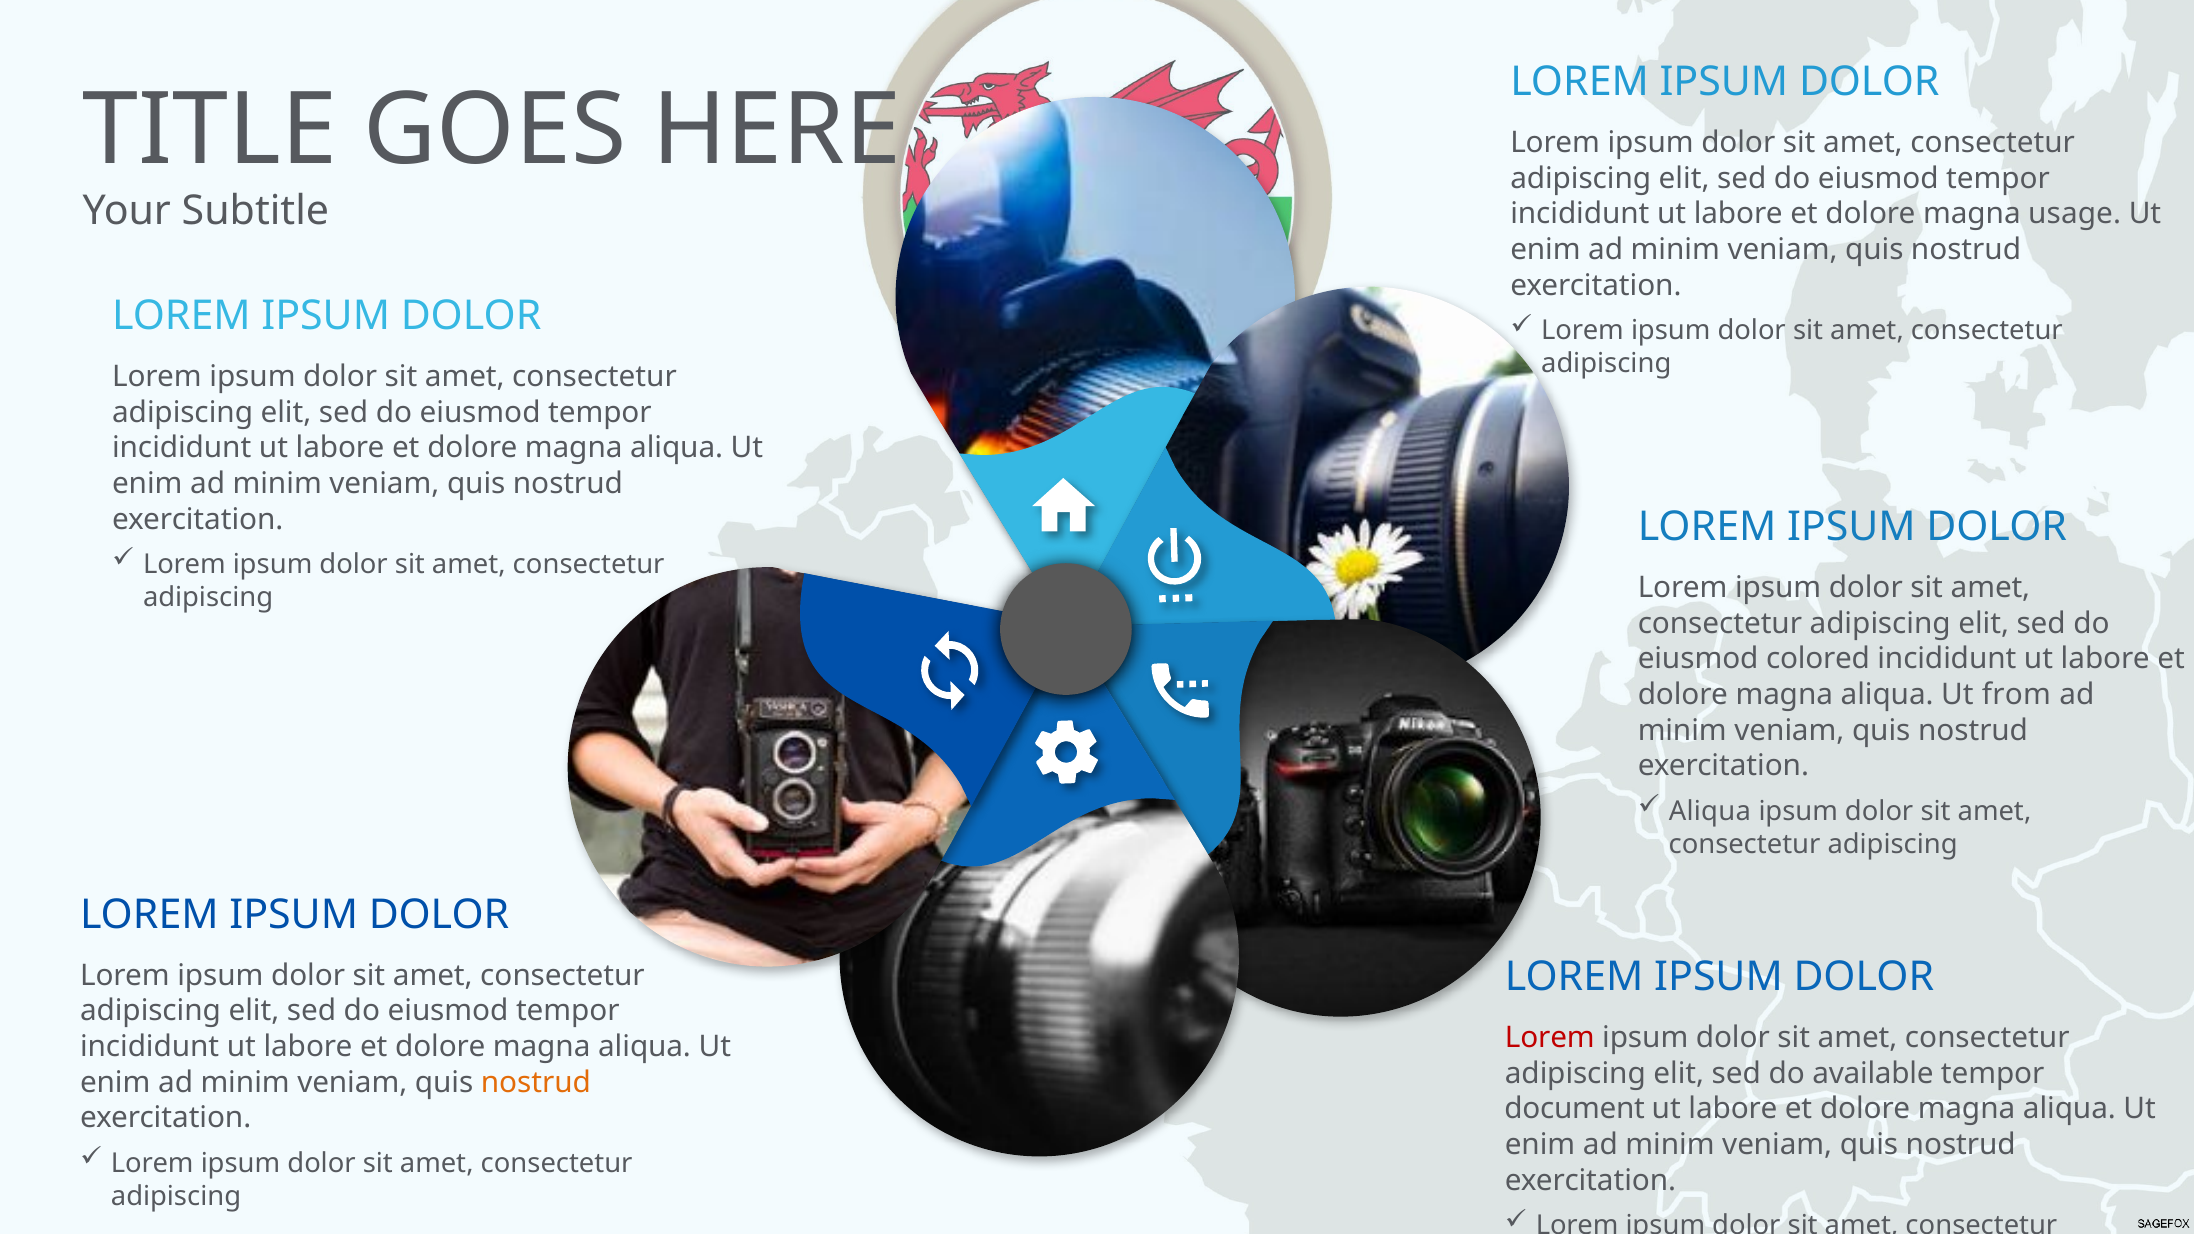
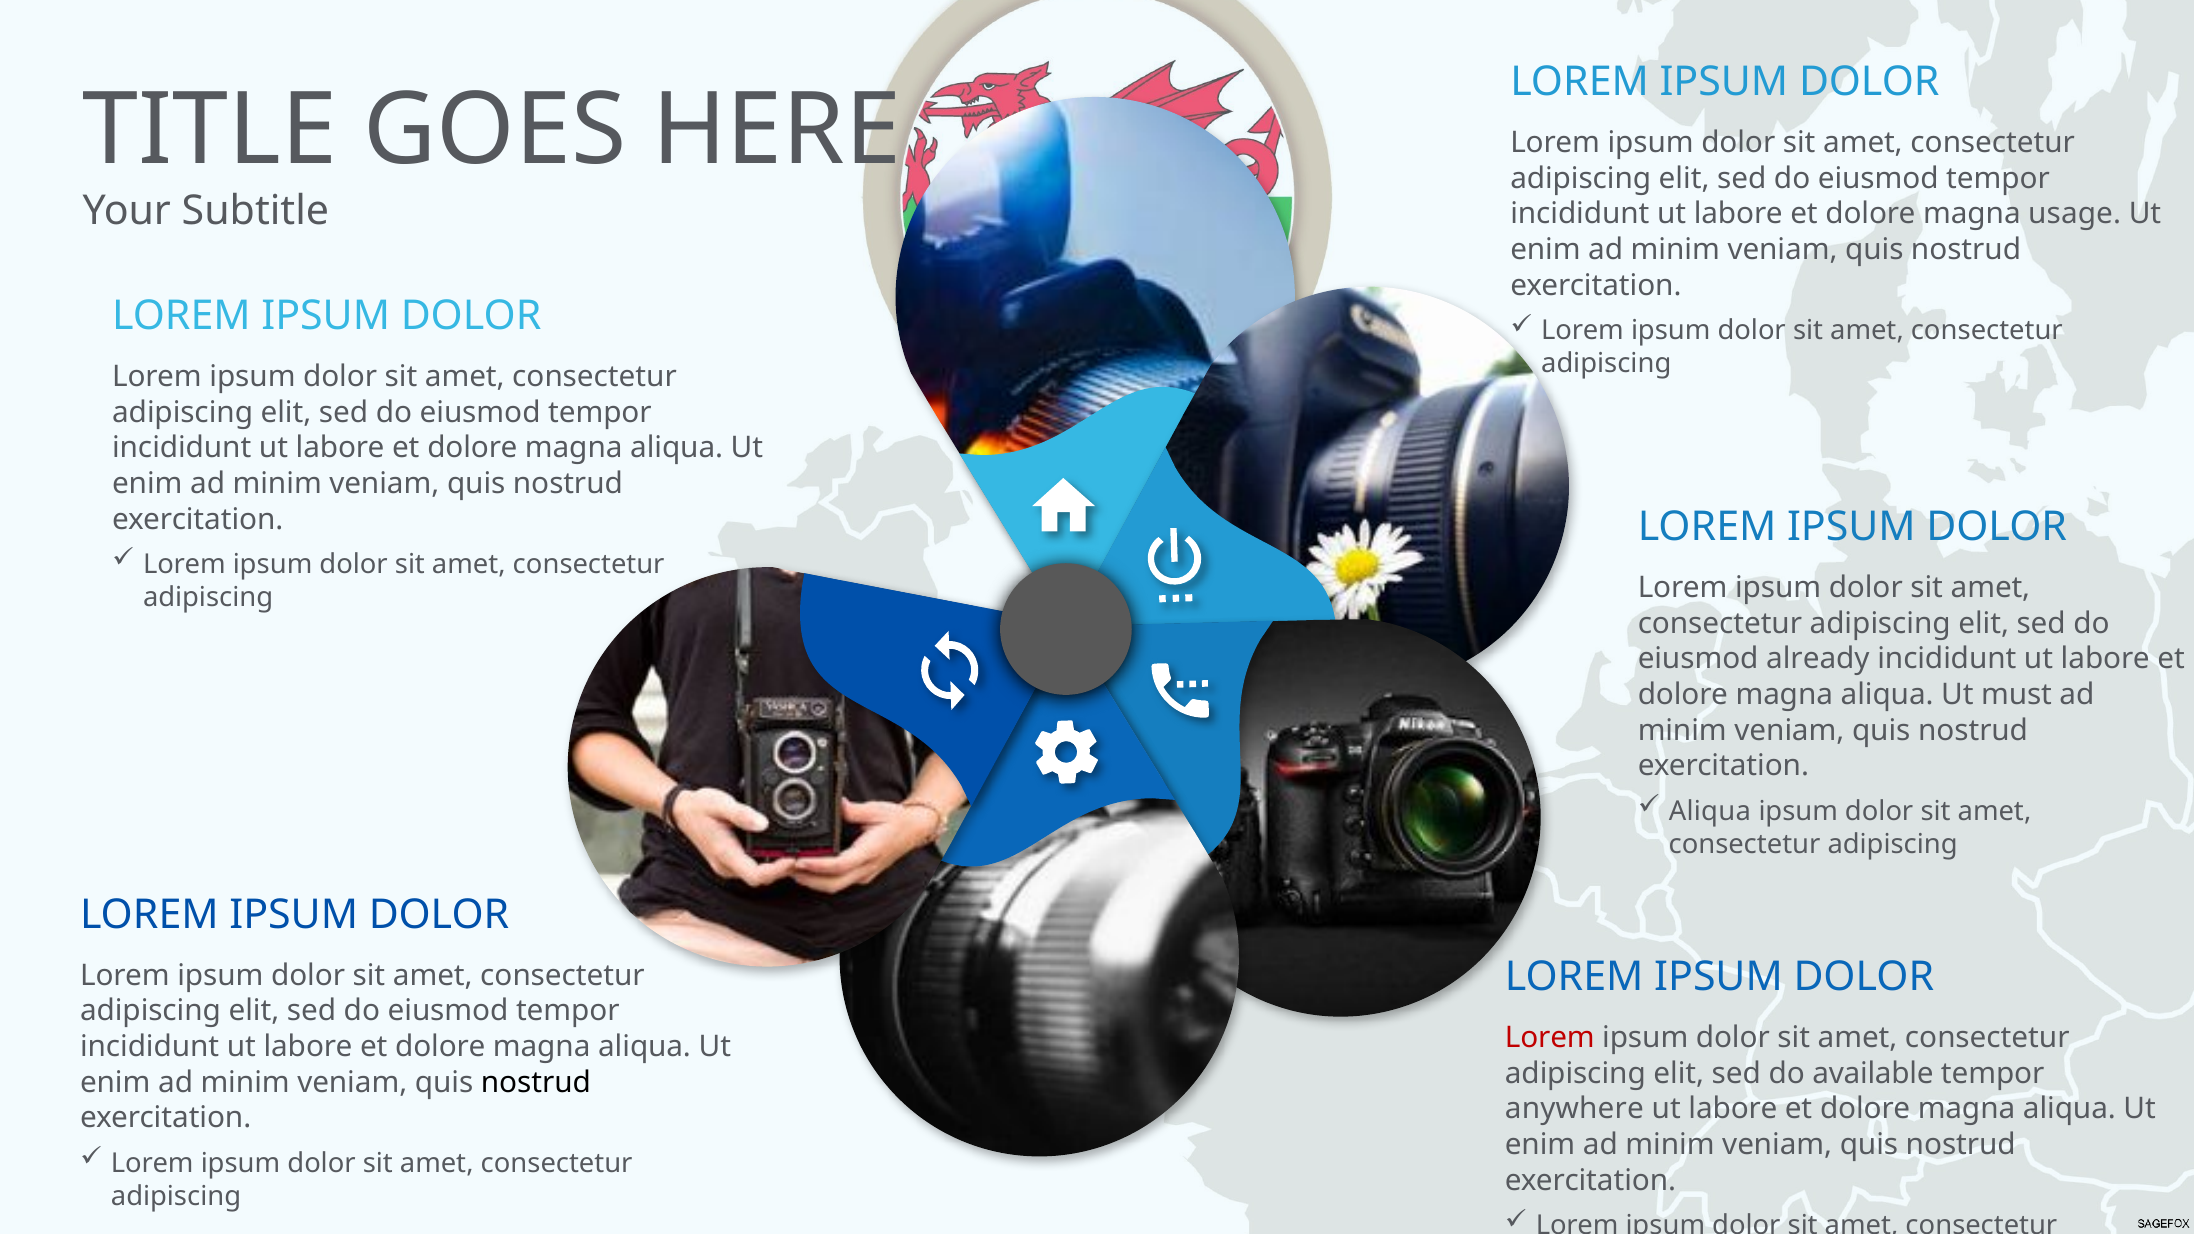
colored: colored -> already (1818, 659)
from: from -> must (2017, 695)
nostrud colour: orange -> black (536, 1083)
document: document -> anywhere (1574, 1109)
